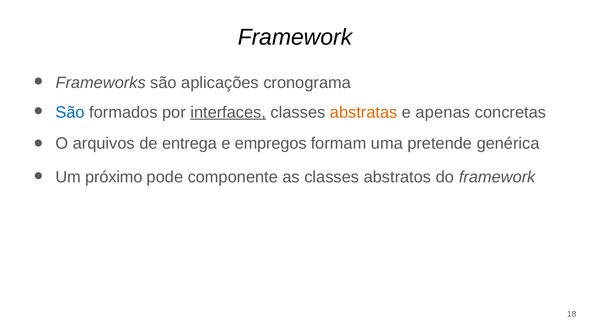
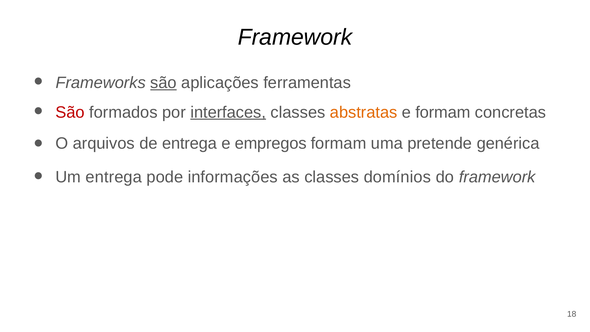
são underline: none -> present (164, 83)
cronograma: cronograma -> ferramentas (307, 83)
São colour: blue -> red (70, 112)
e apenas: apenas -> formam (443, 112)
Um próximo: próximo -> entrega (114, 177)
componente: componente -> informações (233, 177)
abstratos: abstratos -> domínios (397, 177)
